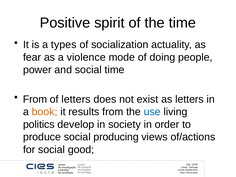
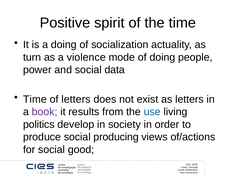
a types: types -> doing (64, 45)
fear: fear -> turn (32, 57)
social time: time -> data (115, 70)
From: From -> Time (35, 99)
book colour: orange -> purple (45, 112)
